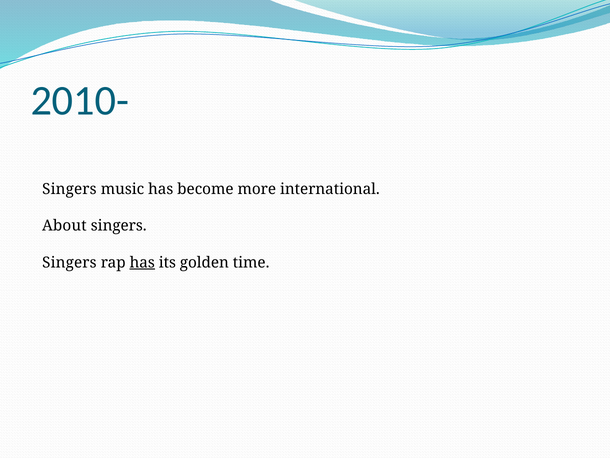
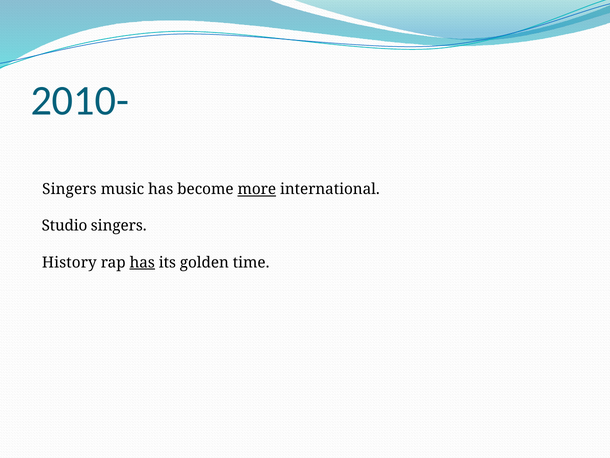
more underline: none -> present (257, 189)
About: About -> Studio (64, 226)
Singers: Singers -> History (69, 262)
